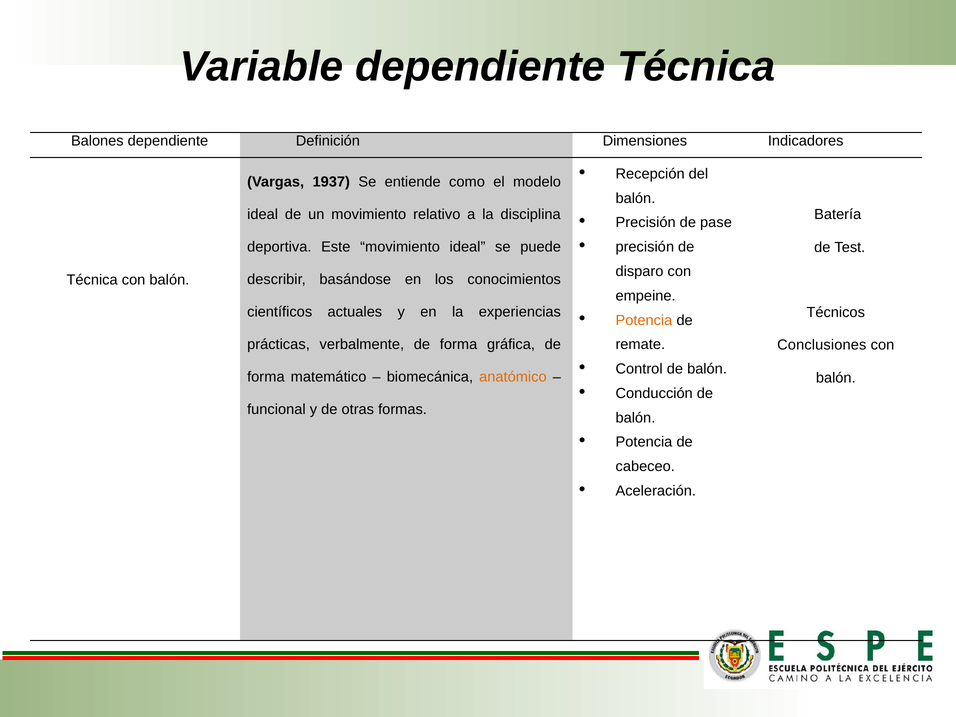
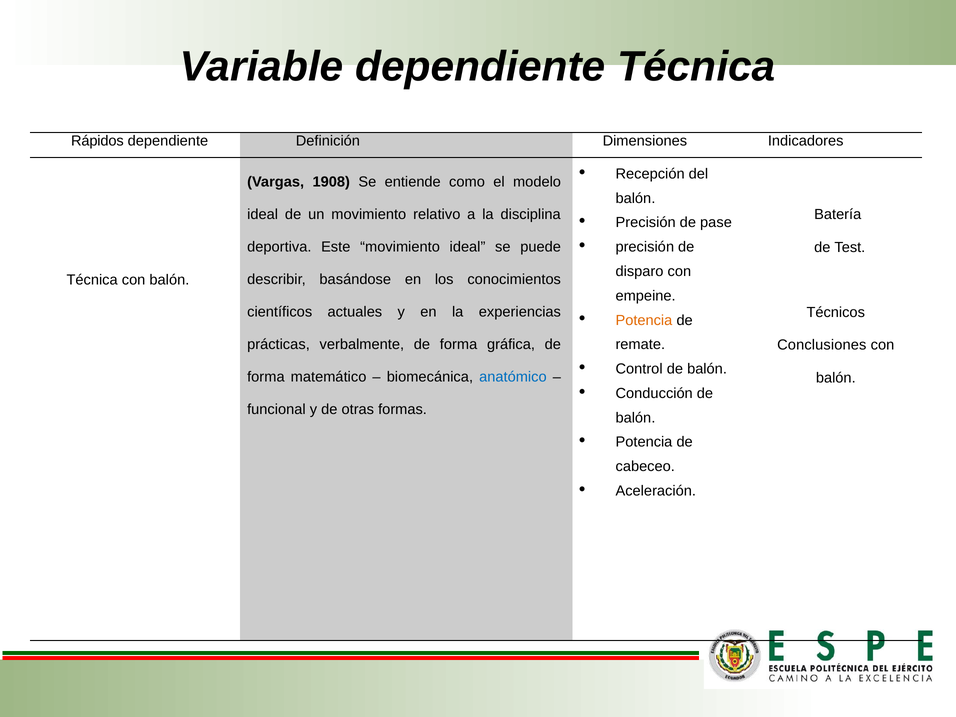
Balones: Balones -> Rápidos (97, 141)
1937: 1937 -> 1908 (331, 182)
anatómico colour: orange -> blue (513, 377)
